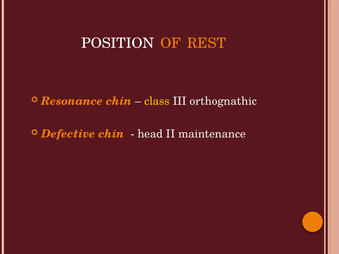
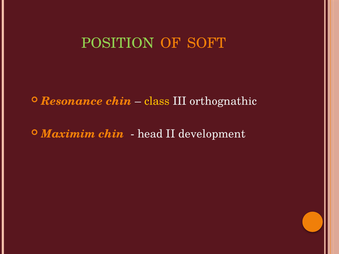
POSITION colour: white -> light green (118, 43)
REST: REST -> SOFT (207, 43)
Defective: Defective -> Maximim (68, 134)
maintenance: maintenance -> development (212, 134)
